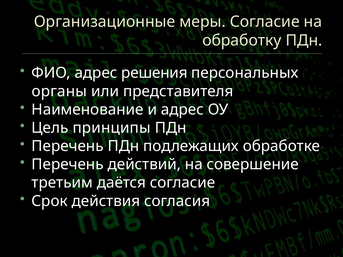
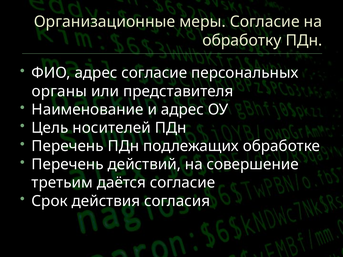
адрес решения: решения -> согласие (154, 73)
принципы: принципы -> носителей (112, 128)
